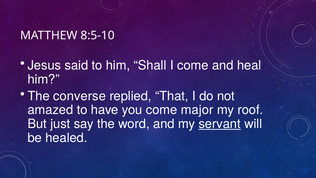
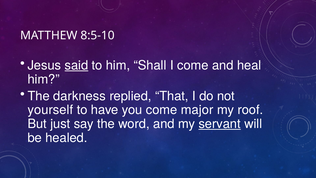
said underline: none -> present (76, 65)
converse: converse -> darkness (80, 96)
amazed: amazed -> yourself (50, 110)
